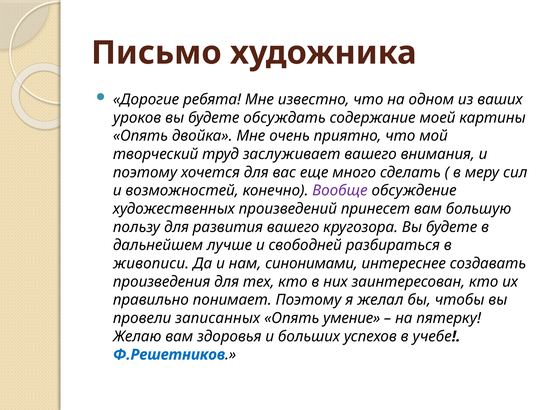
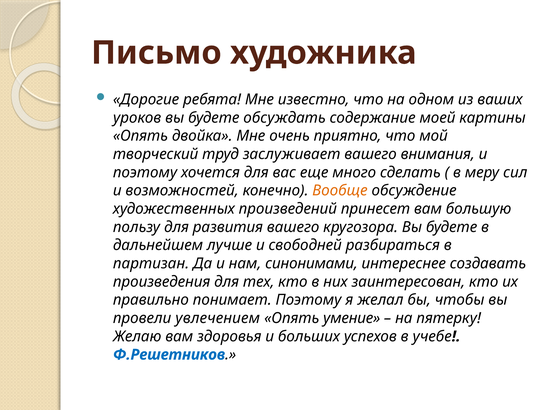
Вообще colour: purple -> orange (340, 190)
живописи: живописи -> партизан (151, 263)
записанных: записанных -> увлечением (218, 318)
